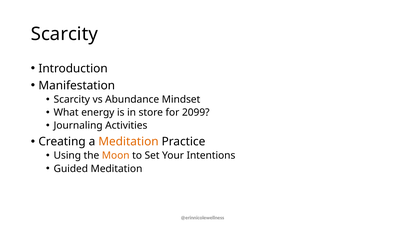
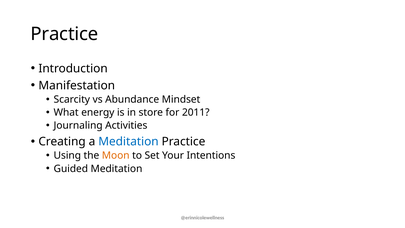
Scarcity: Scarcity -> Practice (64, 34)
2099: 2099 -> 2011 (196, 112)
Meditation colour: orange -> blue (128, 142)
